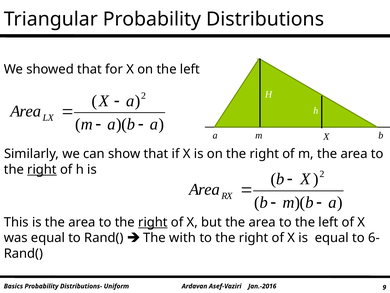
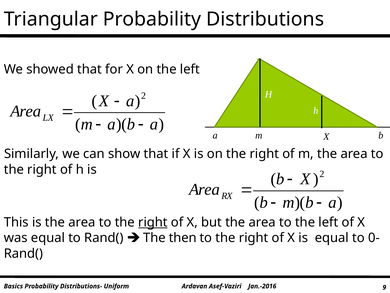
right underline: present -> none (42, 169)
with: with -> then (183, 237)
6-: 6- -> 0- (374, 237)
